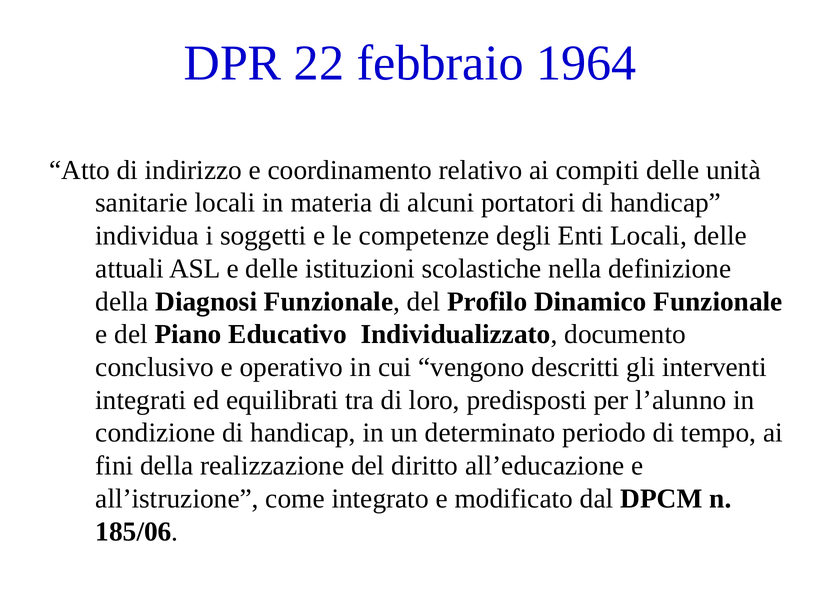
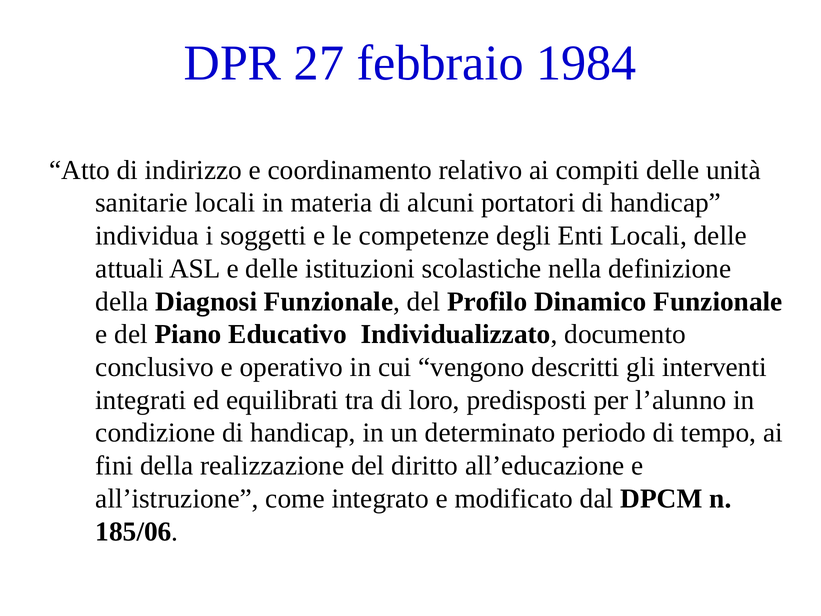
22: 22 -> 27 (319, 63)
1964: 1964 -> 1984 (586, 63)
